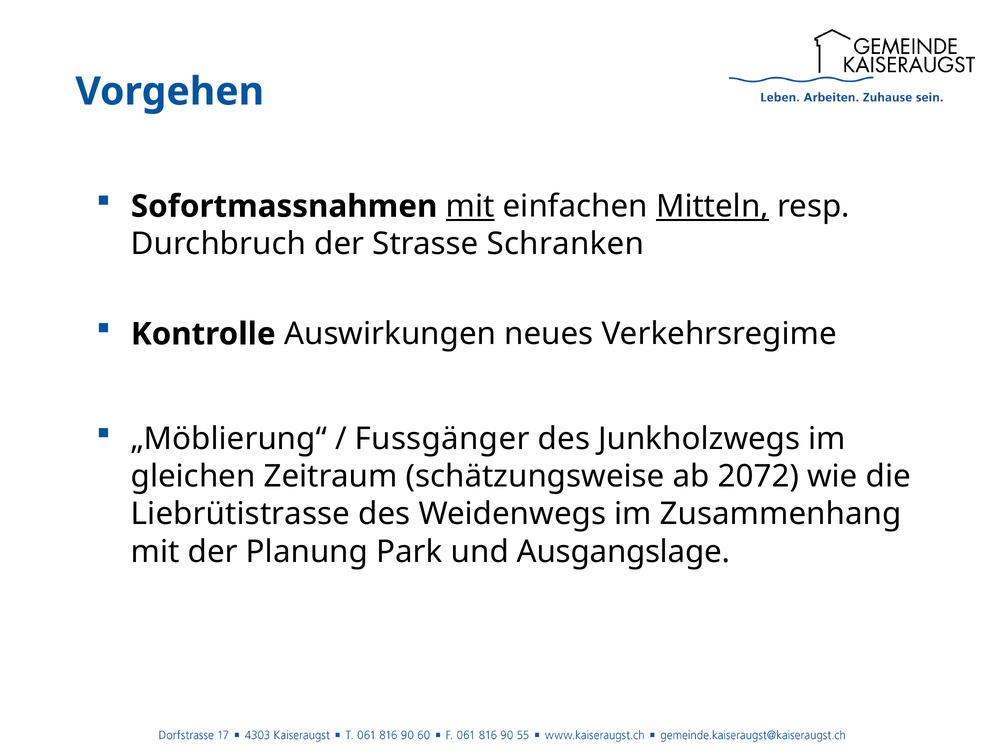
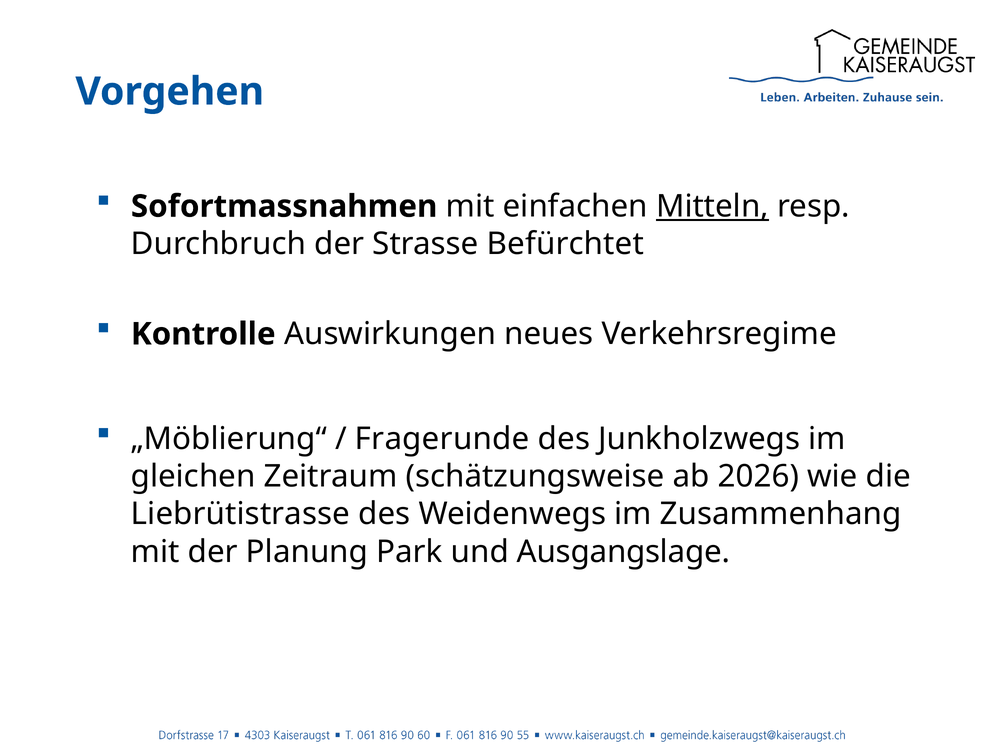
mit underline: present -> none (470, 206)
Schranken: Schranken -> Befürchtet (565, 244)
Fussgänger: Fussgänger -> Fragerunde (442, 439)
2072: 2072 -> 2026 (758, 476)
